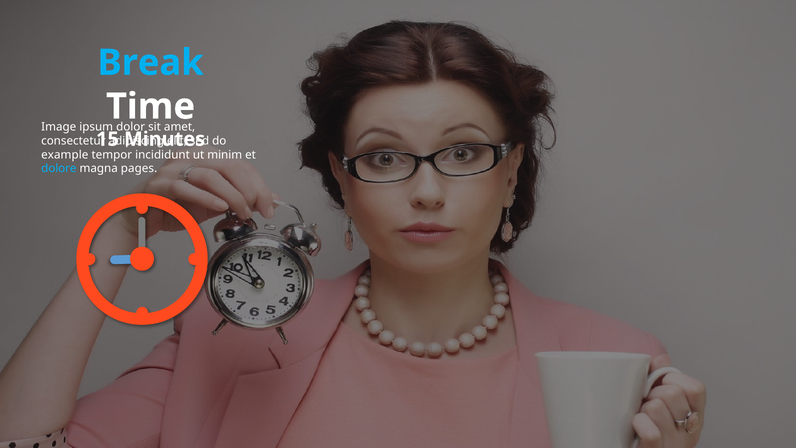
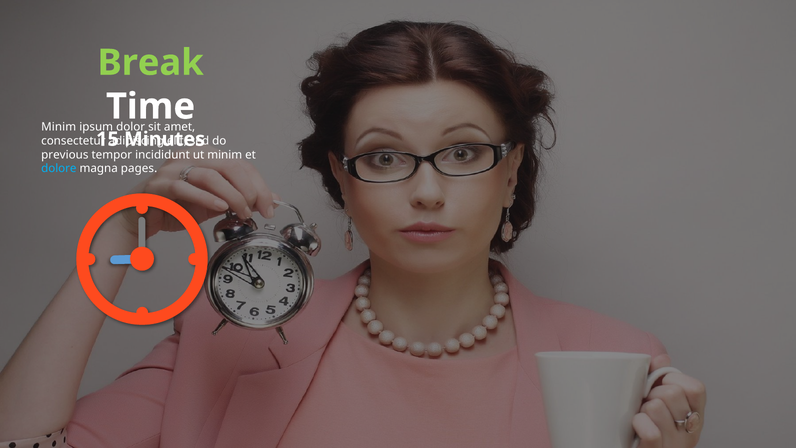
Break colour: light blue -> light green (151, 63)
Image: Image -> Minim (59, 127)
example: example -> previous (65, 155)
